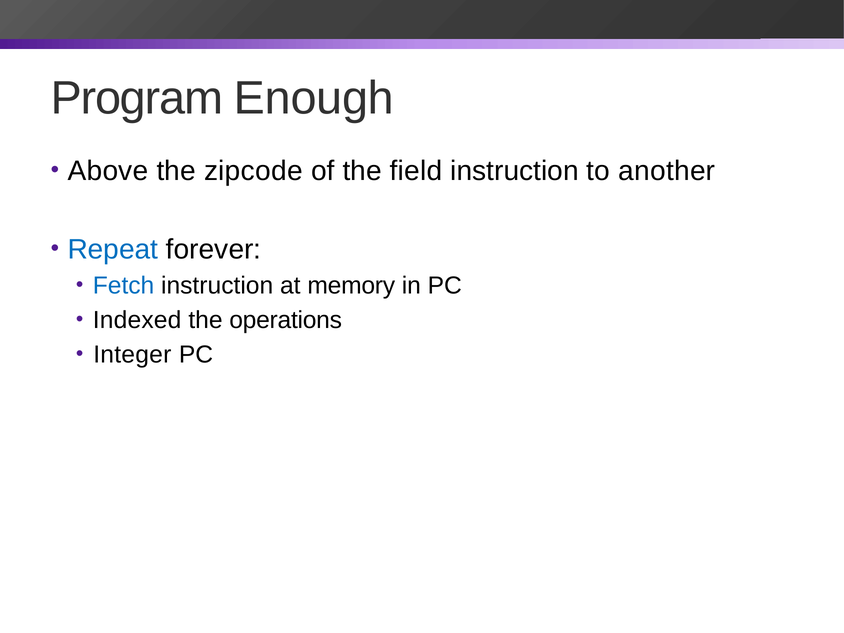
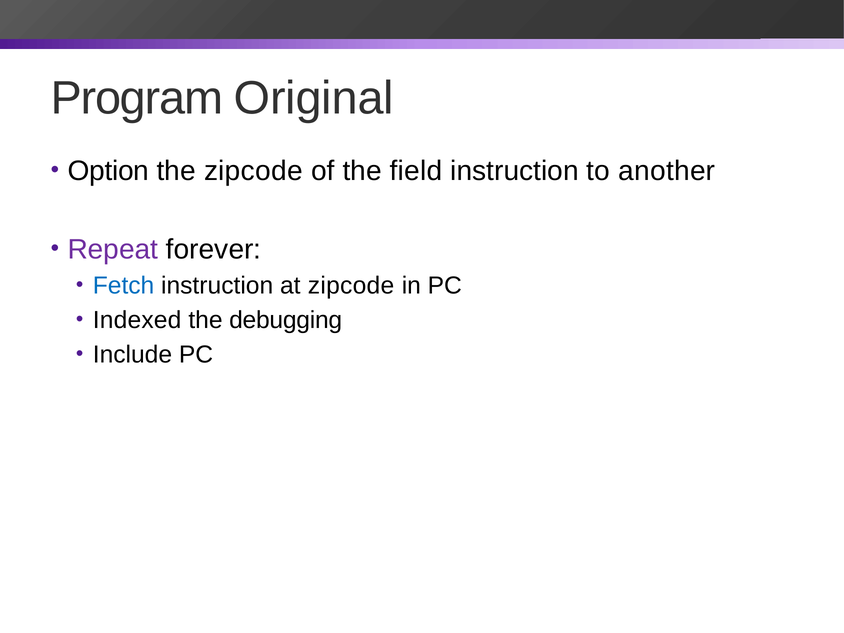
Enough: Enough -> Original (314, 98)
Above: Above -> Option (108, 171)
Repeat colour: blue -> purple (113, 250)
at memory: memory -> zipcode (351, 286)
operations: operations -> debugging (286, 320)
Integer: Integer -> Include (132, 355)
